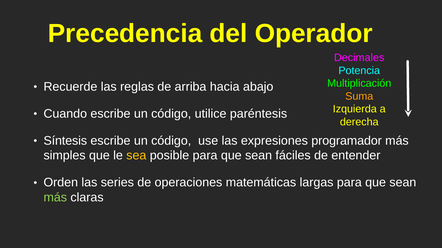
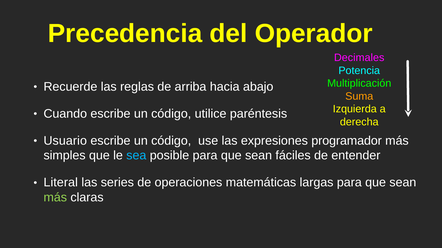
Síntesis: Síntesis -> Usuario (65, 141)
sea colour: yellow -> light blue (136, 156)
Orden: Orden -> Literal (61, 183)
